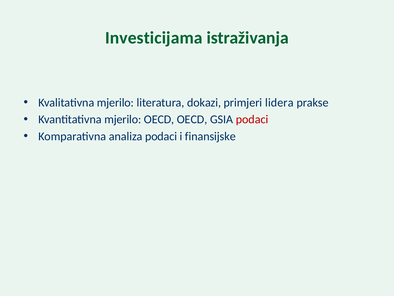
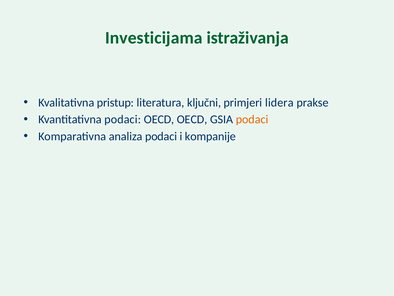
Kvalitativna mjerilo: mjerilo -> pristup (115, 102)
dokazi: dokazi -> ključni (204, 102)
Kvantitativna mjerilo: mjerilo -> podaci (123, 119)
podaci colour: red -> orange (252, 119)
finansijske: finansijske -> kompanije (210, 136)
